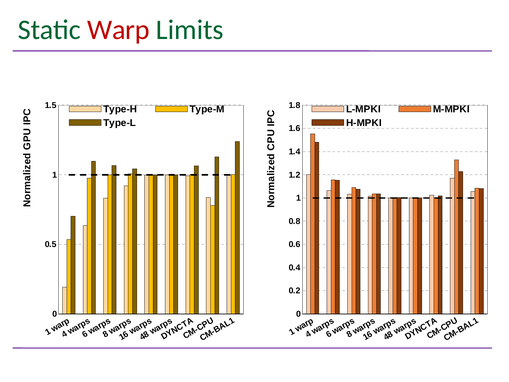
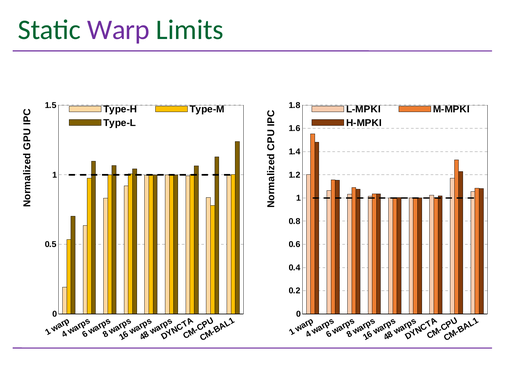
Warp colour: red -> purple (118, 30)
